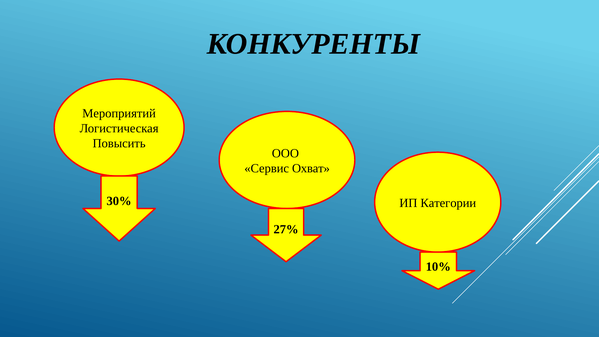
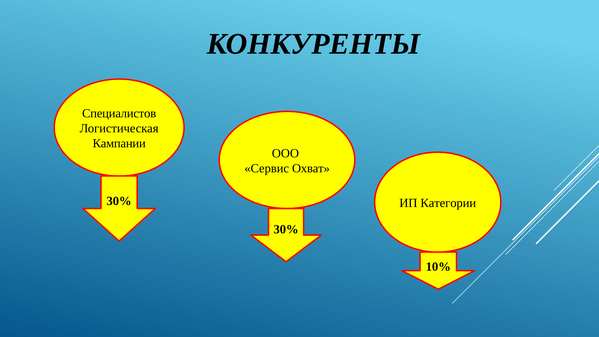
Мероприятий: Мероприятий -> Специалистов (119, 113)
Повысить: Повысить -> Кампании (119, 143)
27%: 27% -> 30% (286, 229)
